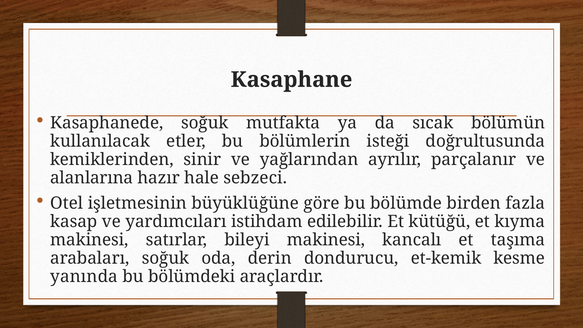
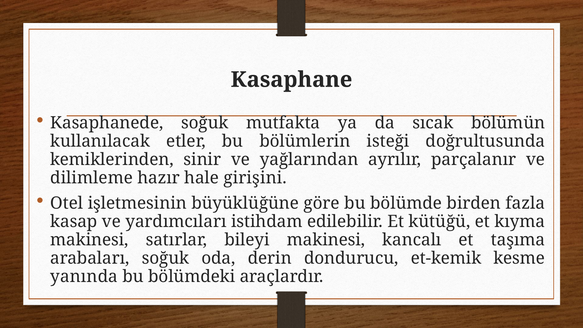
alanlarına: alanlarına -> dilimleme (92, 178)
sebzeci: sebzeci -> girişini (255, 178)
